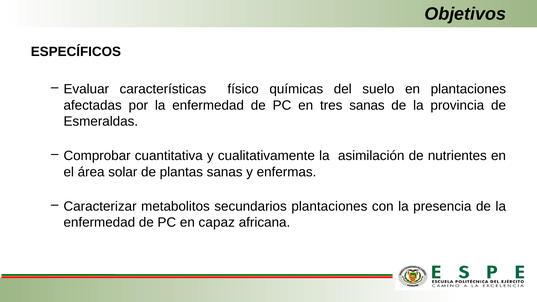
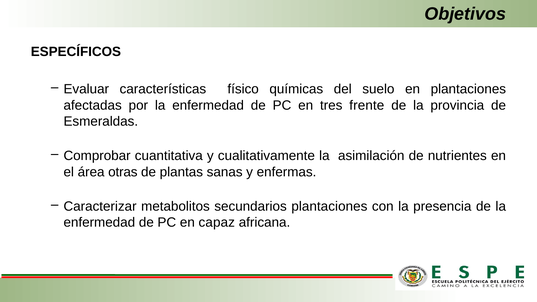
tres sanas: sanas -> frente (367, 105)
solar: solar -> otras (123, 172)
